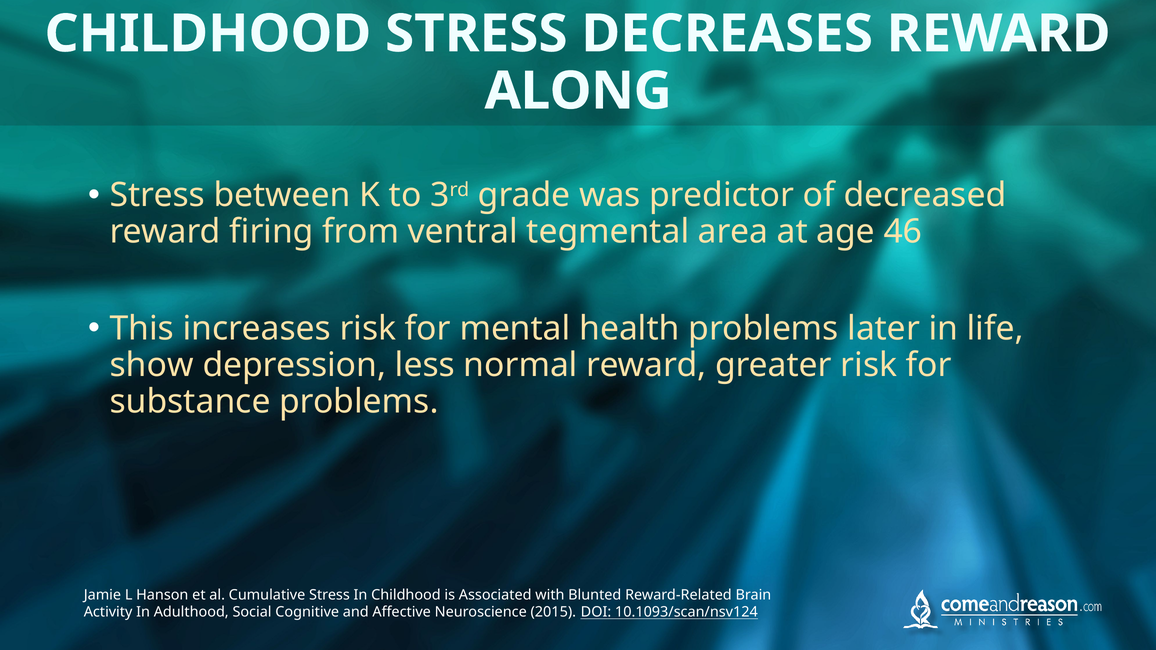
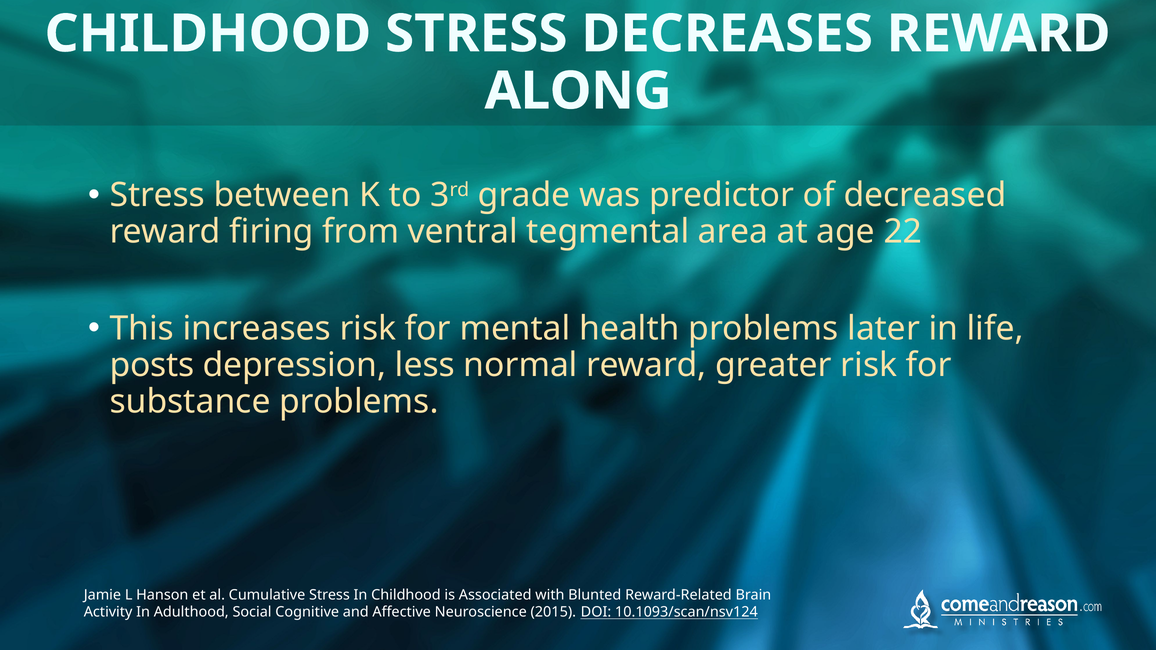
46: 46 -> 22 (903, 232)
show: show -> posts (152, 365)
